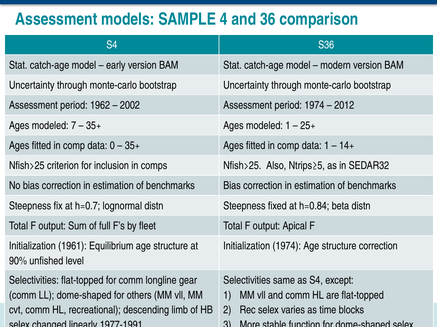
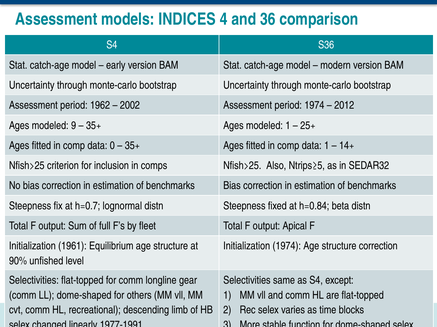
SAMPLE: SAMPLE -> INDICES (187, 19)
7: 7 -> 9 (74, 126)
